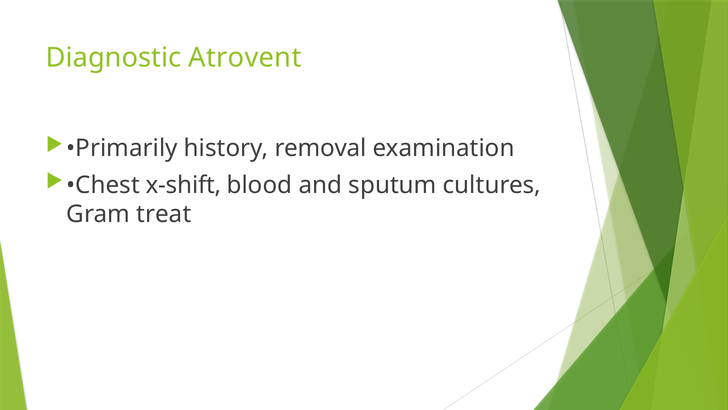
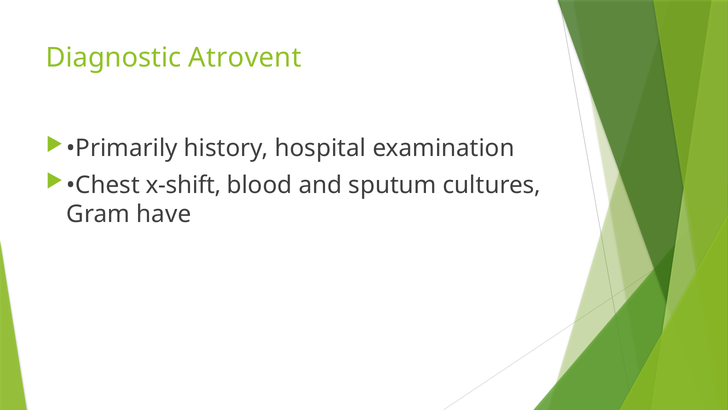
removal: removal -> hospital (320, 148)
treat: treat -> have (164, 214)
